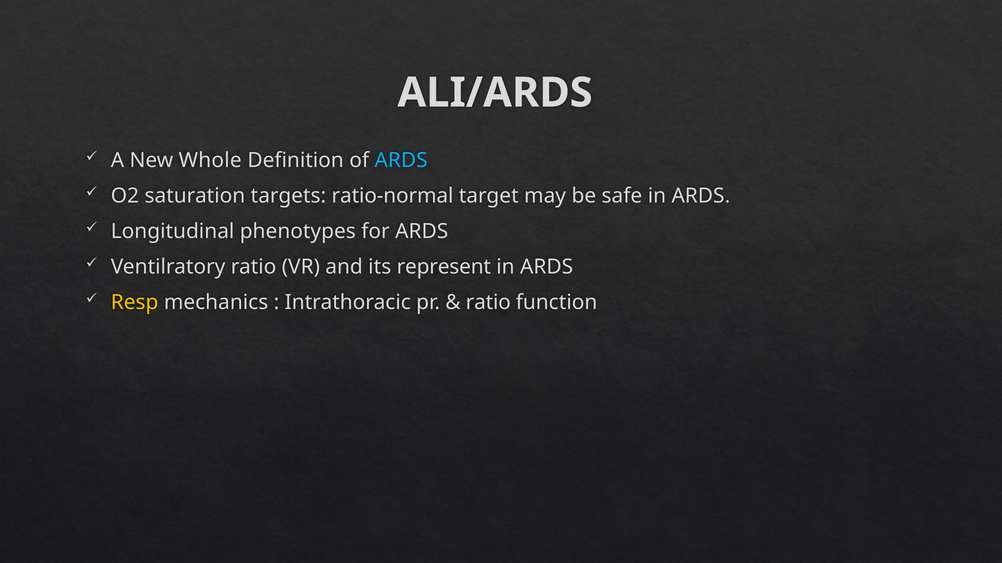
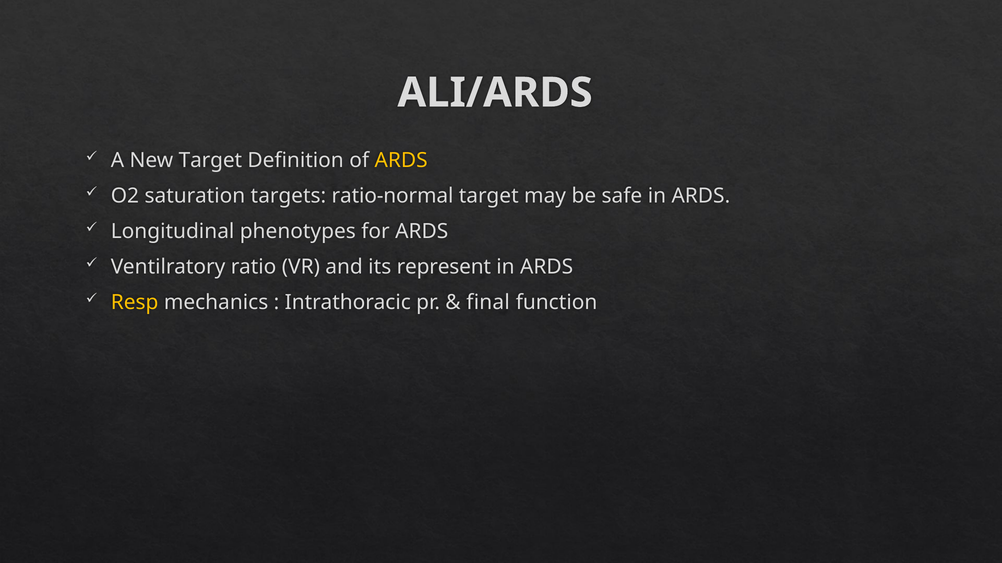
New Whole: Whole -> Target (210, 161)
ARDS colour: light blue -> yellow (401, 161)
ratio: ratio -> final (488, 303)
